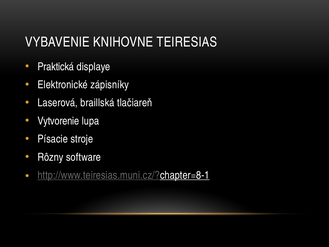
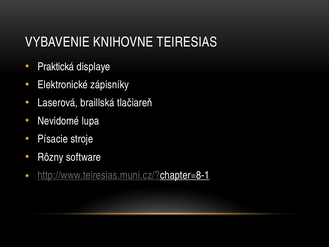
Vytvorenie: Vytvorenie -> Nevidomé (58, 121)
